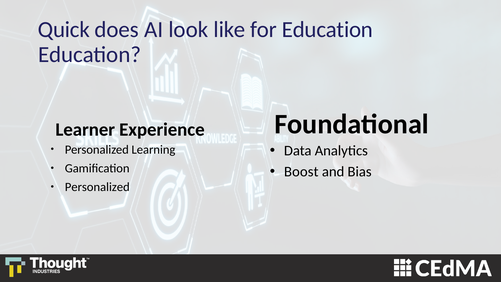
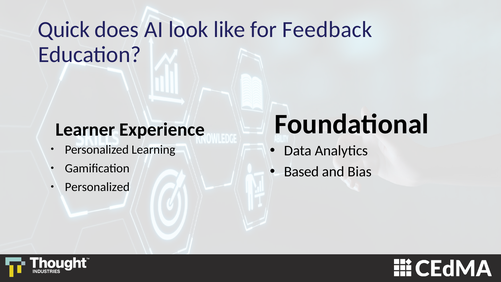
for Education: Education -> Feedback (327, 30)
Boost: Boost -> Based (301, 172)
